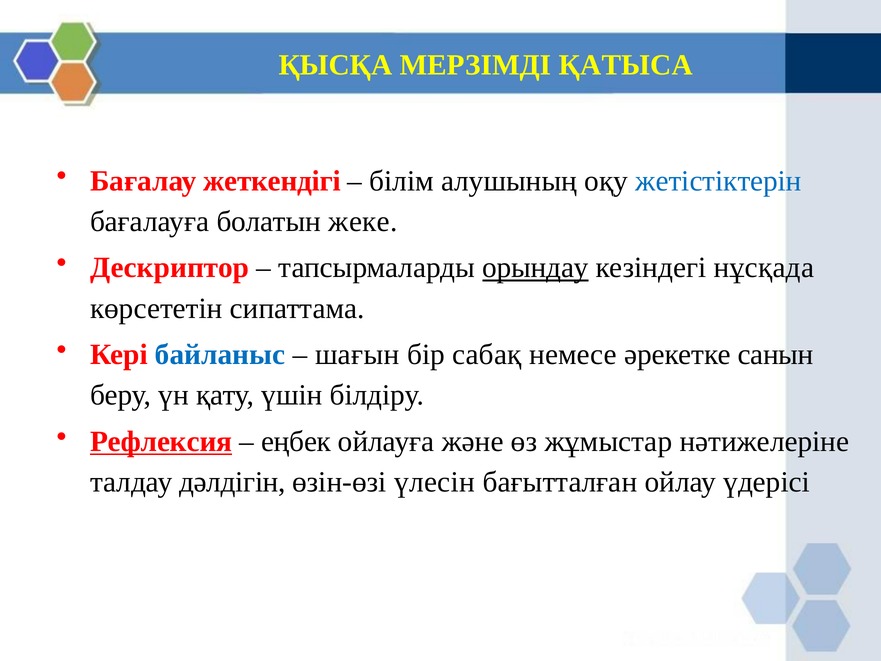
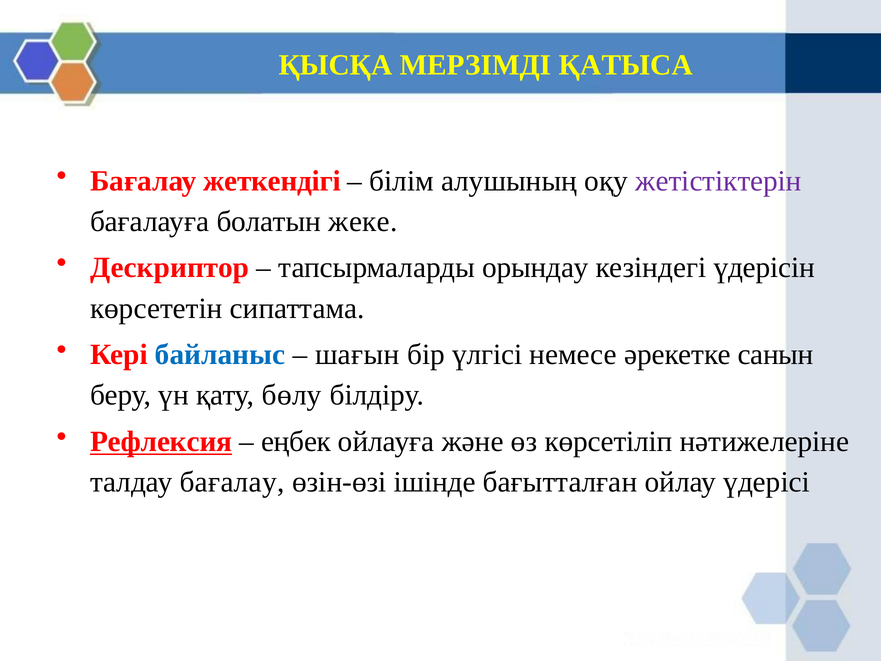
жетістіктерін colour: blue -> purple (719, 181)
орындау underline: present -> none (535, 268)
нұсқада: нұсқада -> үдерісін (764, 268)
сабақ: сабақ -> үлгісі (487, 355)
үшін: үшін -> бөлу (292, 395)
жұмыстар: жұмыстар -> көрсетіліп (609, 441)
талдау дәлдігін: дәлдігін -> бағалау (232, 482)
үлесін: үлесін -> ішінде (435, 482)
